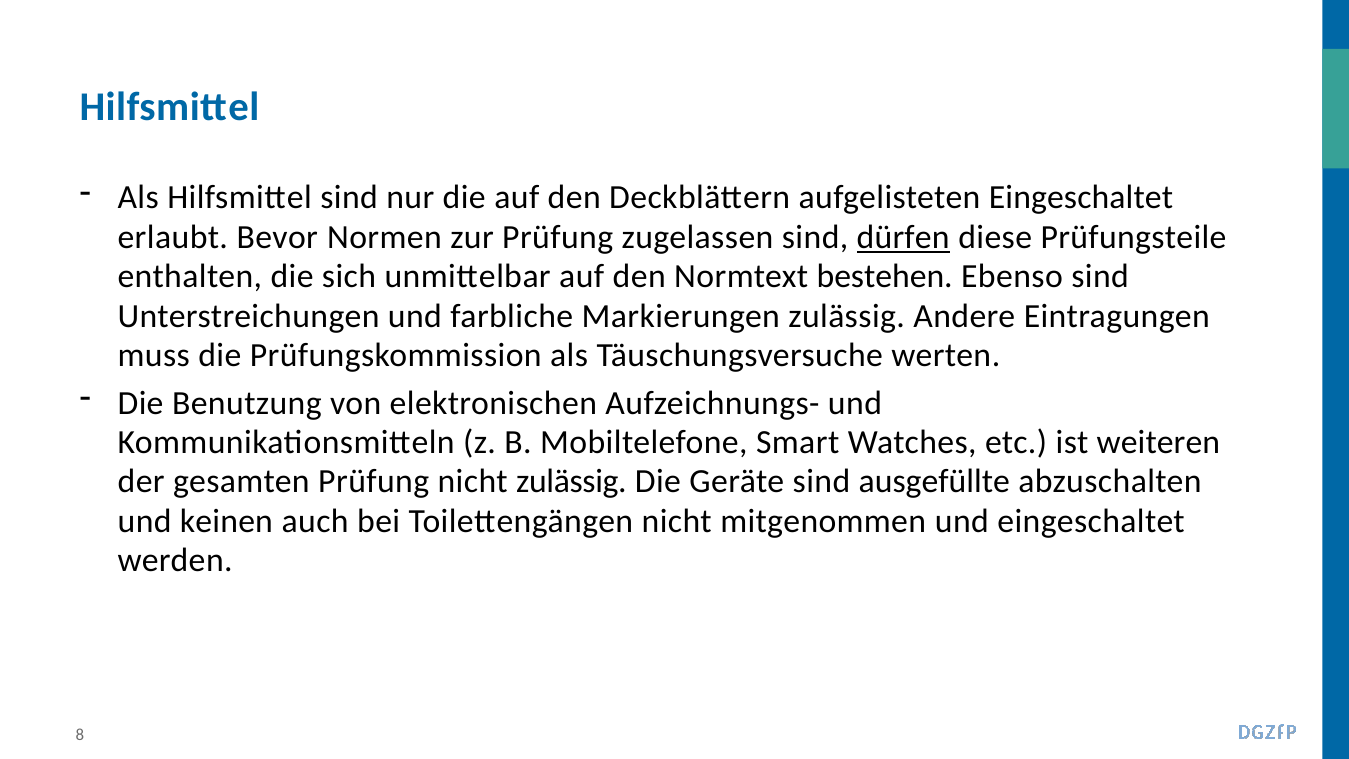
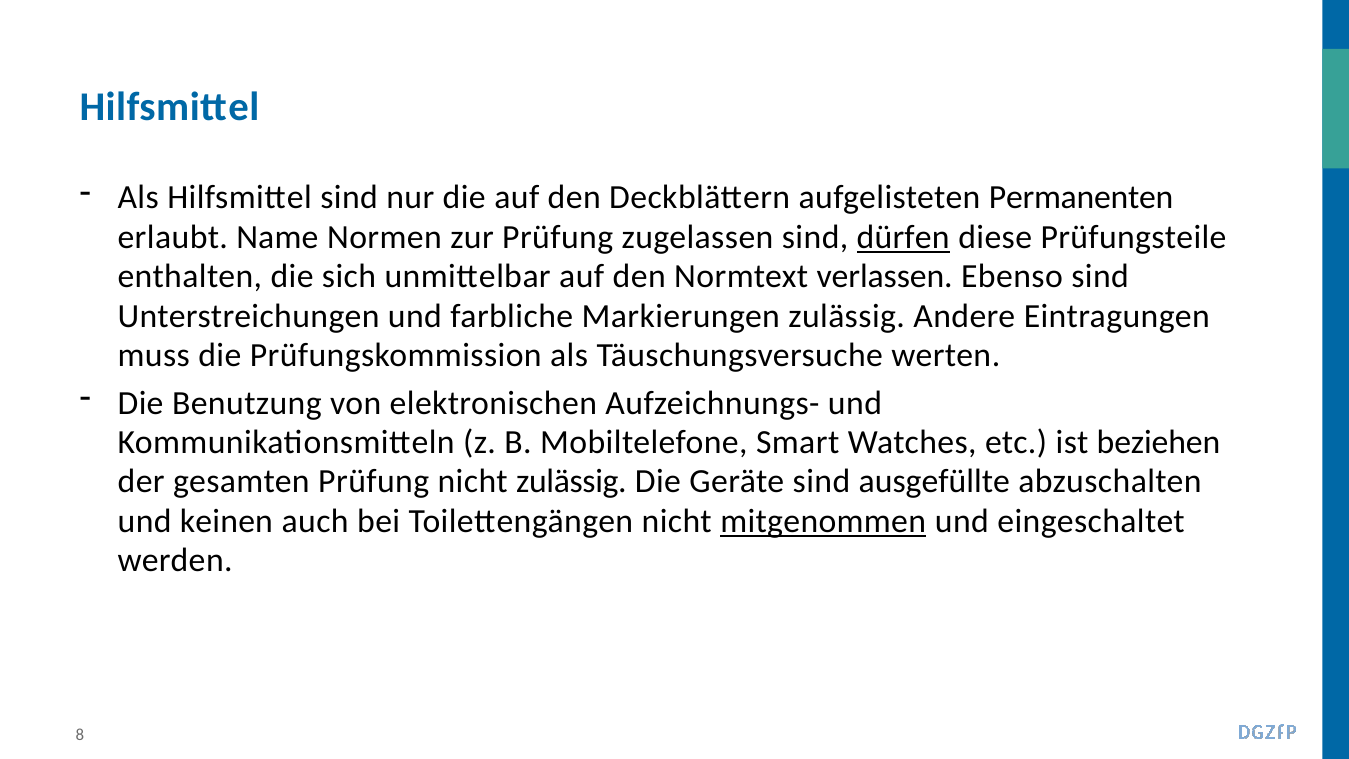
aufgelisteten Eingeschaltet: Eingeschaltet -> Permanenten (1081, 198)
Bevor: Bevor -> Name (277, 237)
bestehen: bestehen -> verlassen (885, 276)
weiteren: weiteren -> beziehen (1159, 442)
mitgenommen underline: none -> present (823, 521)
